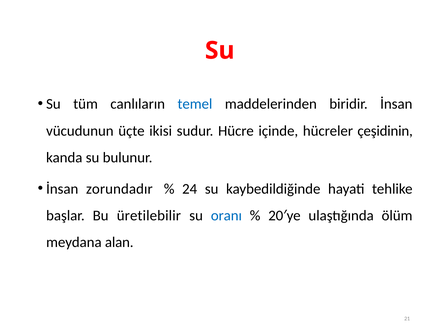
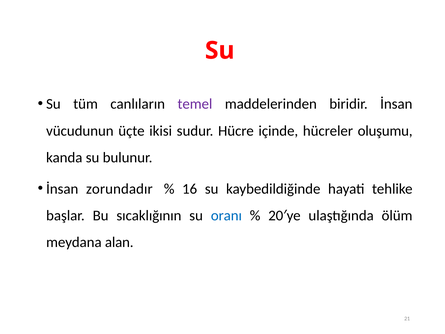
temel colour: blue -> purple (195, 104)
çeşidinin: çeşidinin -> oluşumu (385, 131)
24: 24 -> 16 (190, 189)
üretilebilir: üretilebilir -> sıcaklığının (149, 215)
